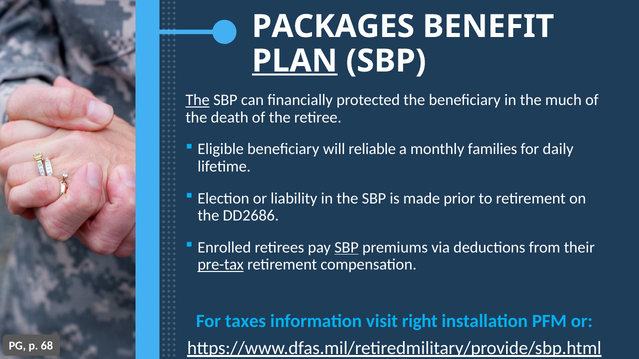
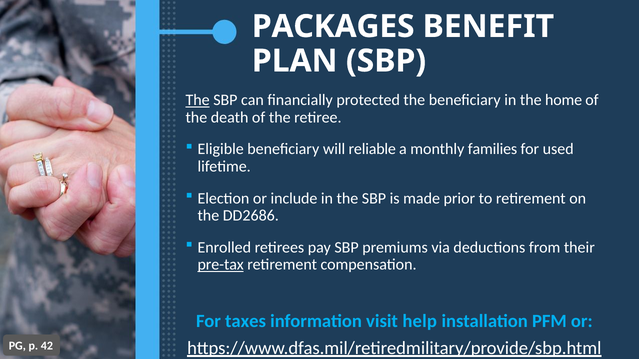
PLAN underline: present -> none (295, 61)
much: much -> home (564, 100)
daily: daily -> used (558, 149)
liability: liability -> include (294, 199)
SBP underline: present -> none (347, 248)
right: right -> help (420, 321)
68: 68 -> 42 (47, 346)
